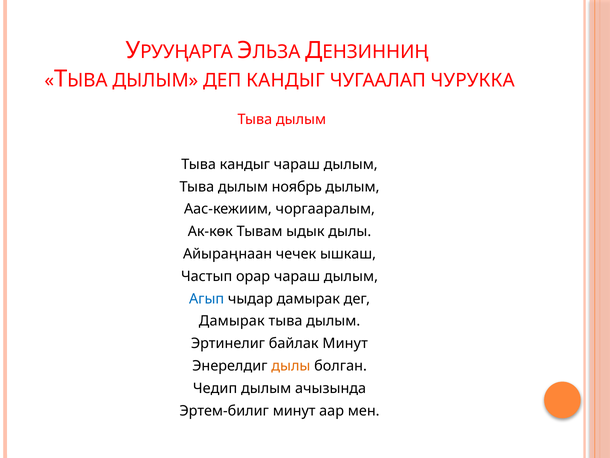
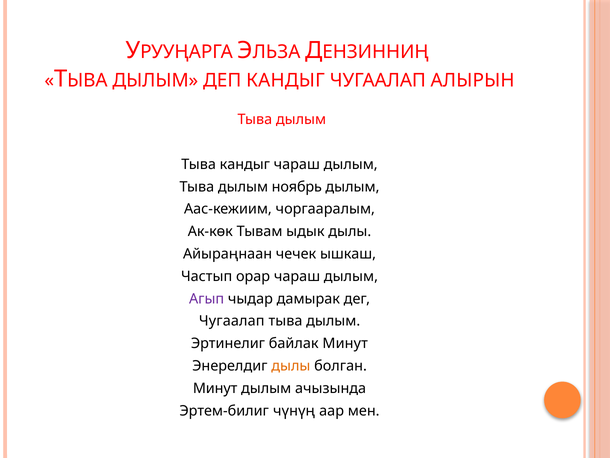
ЧУРУККА: ЧУРУККА -> АЛЫРЫН (473, 81)
Агып colour: blue -> purple (207, 298)
Дамырак: Дамырак -> Чугаалап (232, 321)
Чедип: Чедип -> Минут (215, 388)
Эртем-билиг минут: минут -> чүнүң (294, 410)
